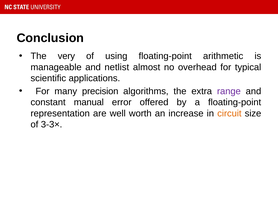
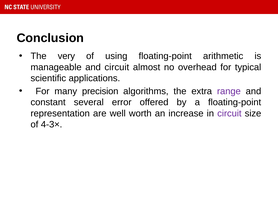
and netlist: netlist -> circuit (117, 67)
manual: manual -> several (89, 103)
circuit colour: orange -> purple (229, 114)
3-3×: 3-3× -> 4-3× (52, 125)
